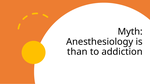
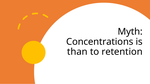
Anesthesiology: Anesthesiology -> Concentrations (100, 42)
addiction: addiction -> retention (122, 52)
